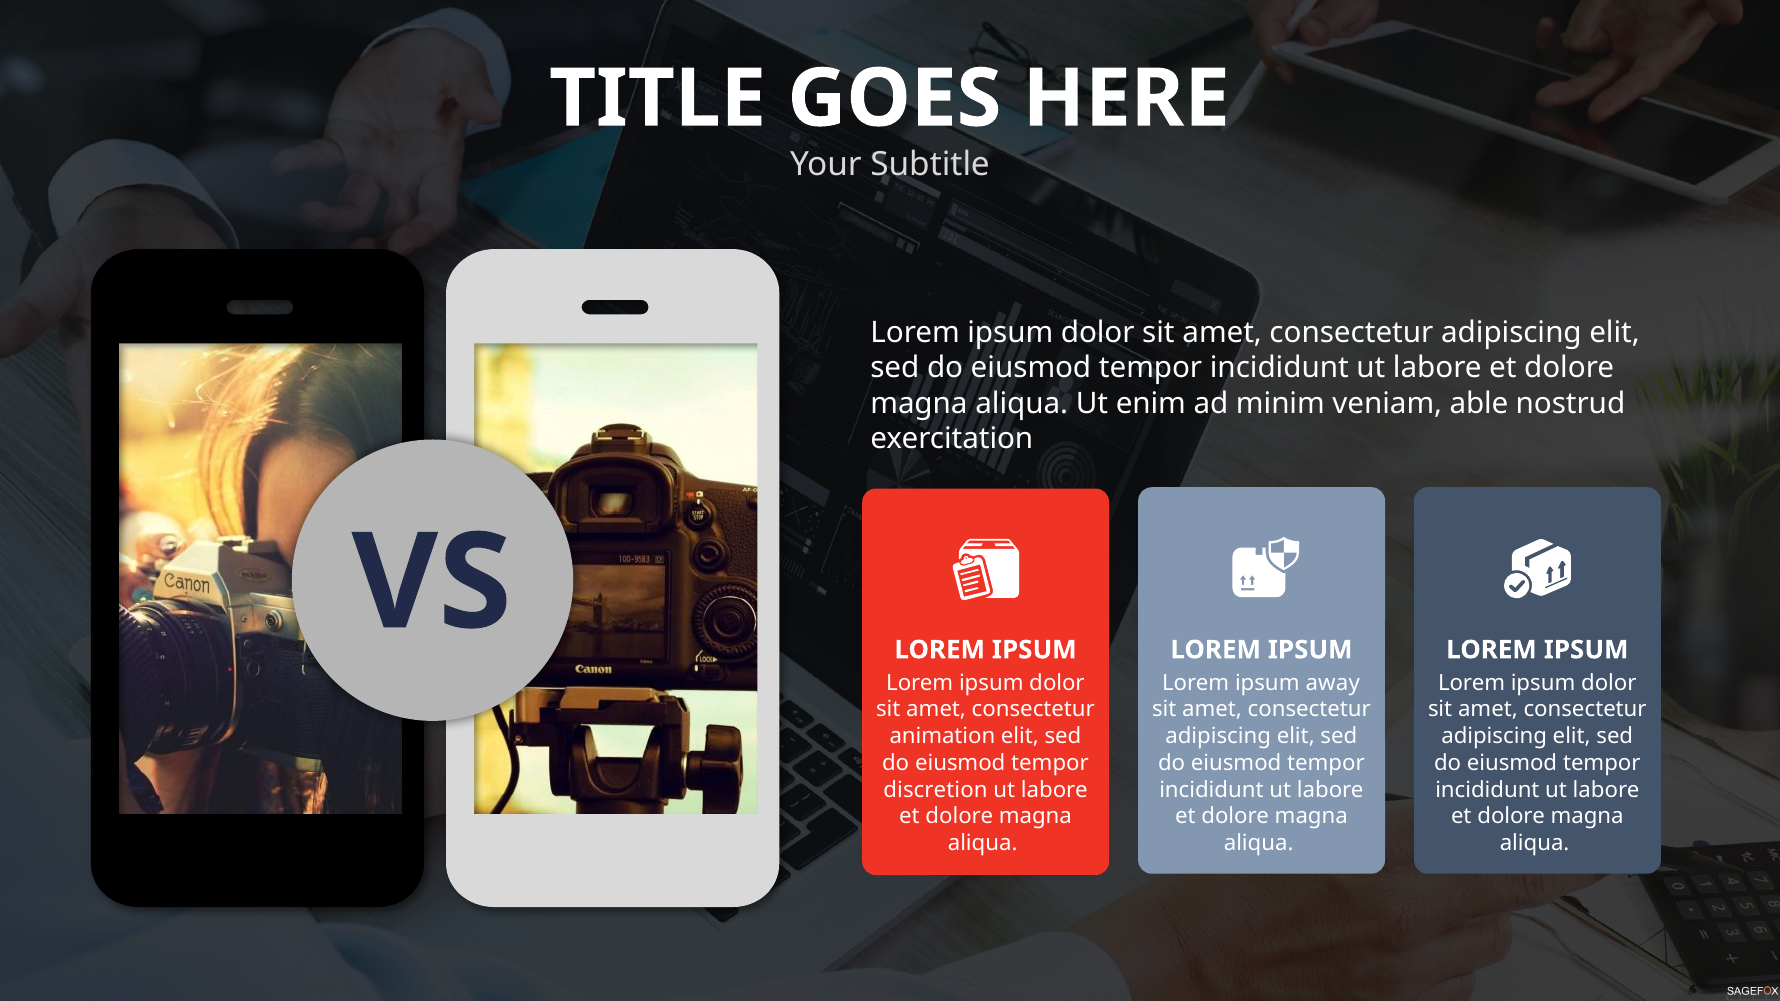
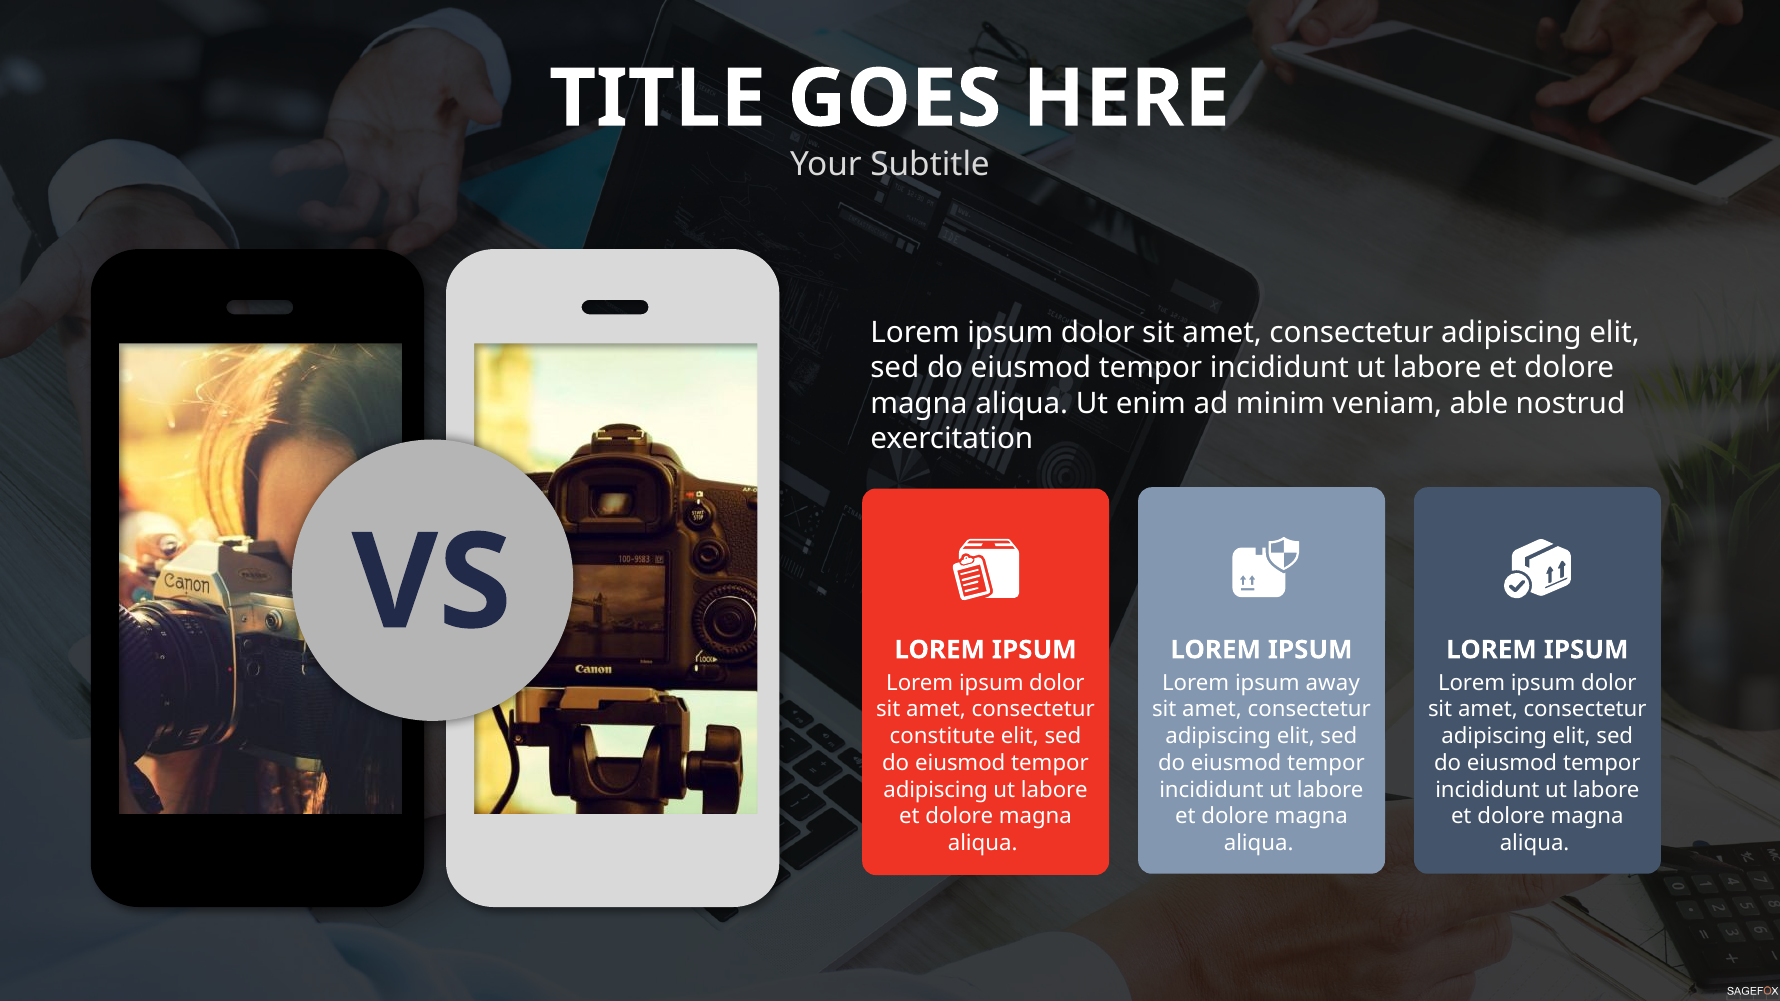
animation: animation -> constitute (942, 737)
discretion: discretion -> adipiscing (936, 790)
